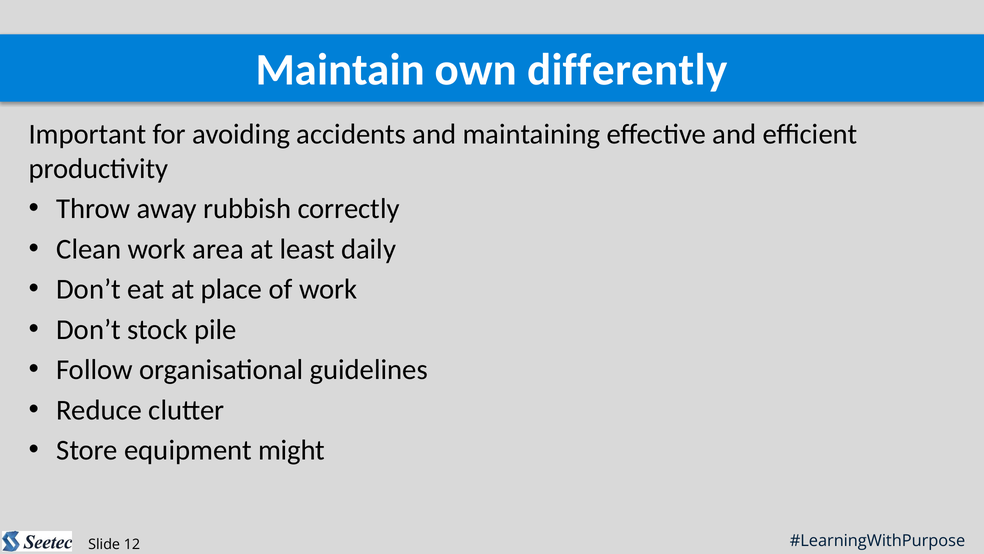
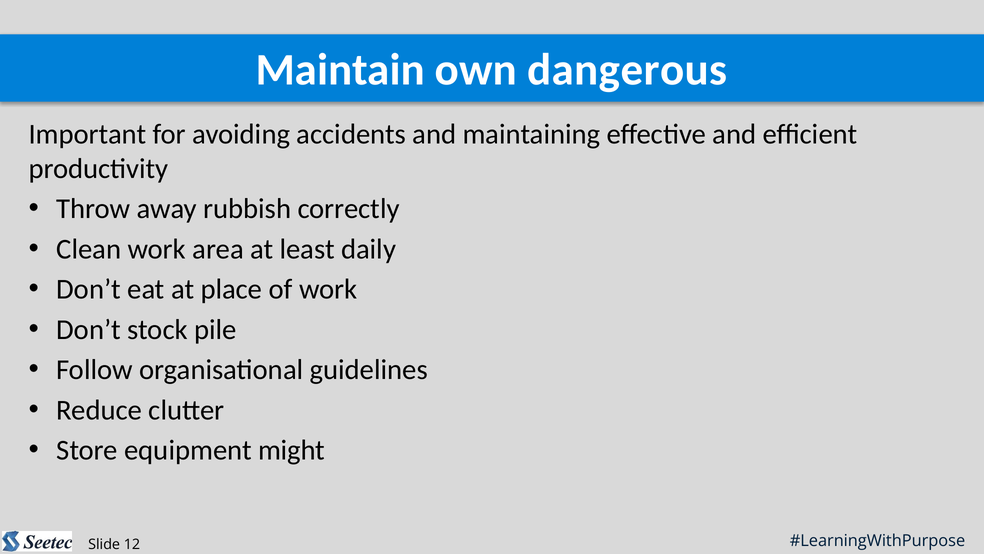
differently: differently -> dangerous (627, 70)
